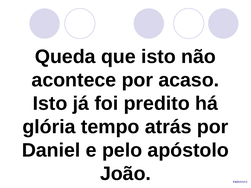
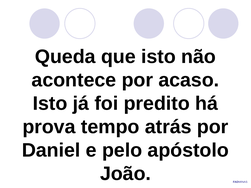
glória: glória -> prova (49, 127)
